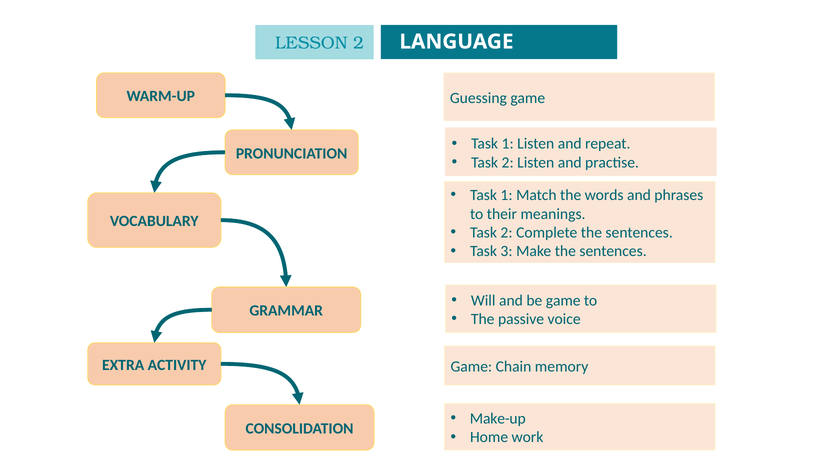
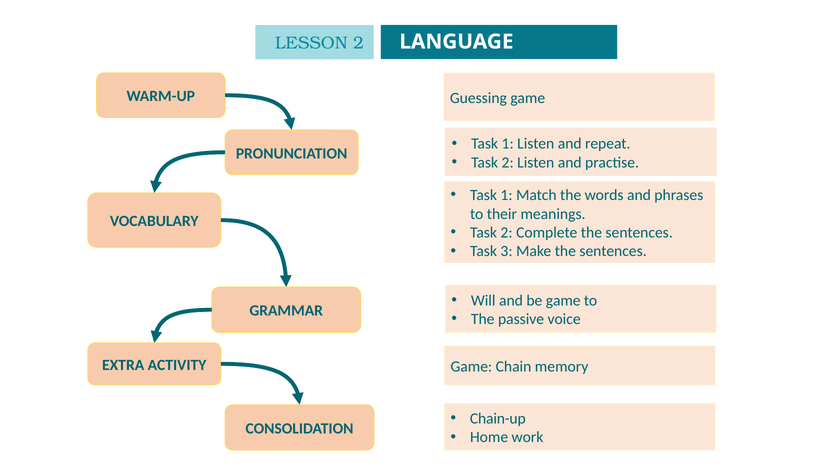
Make-up: Make-up -> Chain-up (498, 419)
